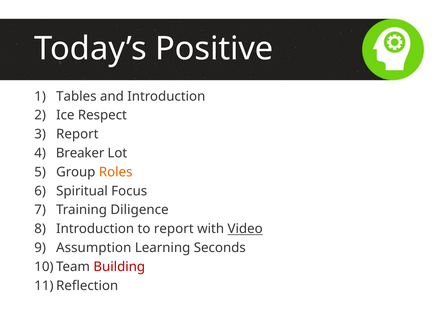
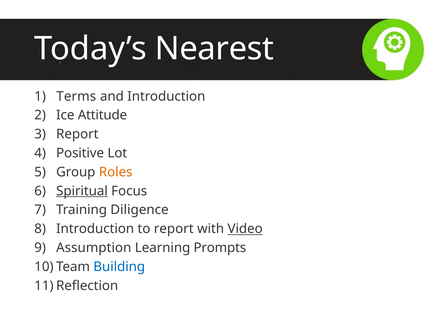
Positive: Positive -> Nearest (214, 49)
Tables: Tables -> Terms (76, 96)
Respect: Respect -> Attitude (102, 115)
Breaker: Breaker -> Positive (80, 153)
Spiritual underline: none -> present (82, 191)
Seconds: Seconds -> Prompts (220, 248)
Building colour: red -> blue (119, 267)
